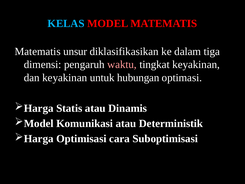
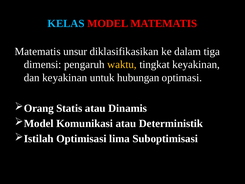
waktu colour: pink -> yellow (122, 64)
Harga: Harga -> Orang (39, 108)
Harga: Harga -> Istilah (39, 139)
cara: cara -> lima (119, 139)
